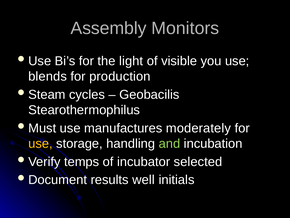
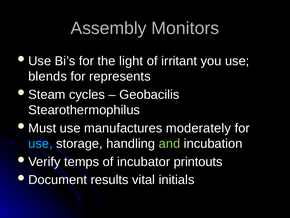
visible: visible -> irritant (179, 61)
production: production -> represents (120, 76)
use colour: yellow -> light blue (40, 143)
selected: selected -> printouts (198, 161)
well: well -> vital (144, 179)
